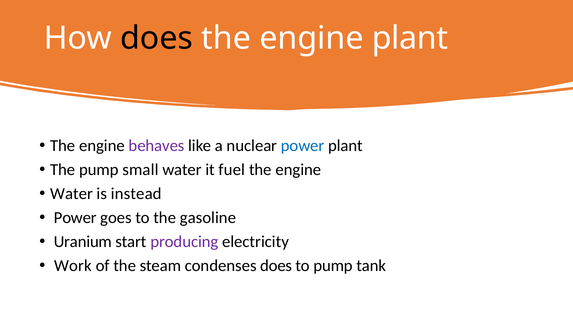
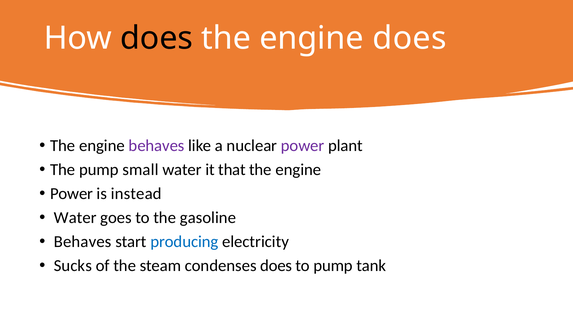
engine plant: plant -> does (410, 38)
power colour: blue -> purple (303, 146)
fuel: fuel -> that (232, 170)
Water: Water -> Power (72, 194)
Power: Power -> Water (75, 218)
Uranium: Uranium -> Behaves (83, 242)
producing colour: purple -> blue (184, 242)
Work: Work -> Sucks (73, 266)
